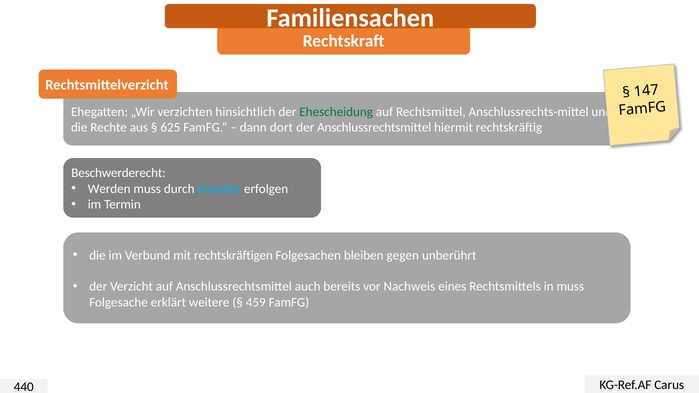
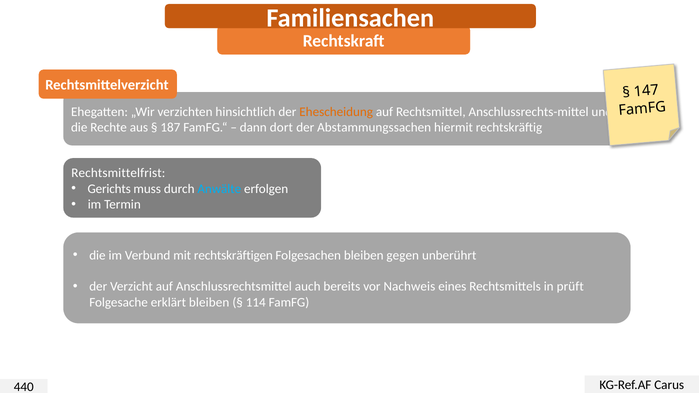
Ehescheidung colour: green -> orange (336, 112)
625: 625 -> 187 (170, 128)
der Anschlussrechtsmittel: Anschlussrechtsmittel -> Abstammungssachen (374, 128)
Beschwerderecht: Beschwerderecht -> Rechtsmittelfrist (118, 173)
Werden: Werden -> Gerichts (109, 189)
in muss: muss -> prüft (570, 287)
erklärt weitere: weitere -> bleiben (209, 303)
459: 459 -> 114 (256, 303)
